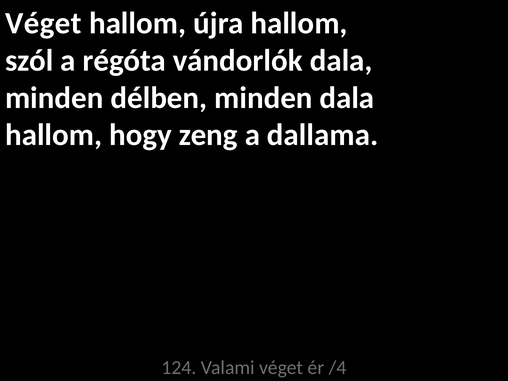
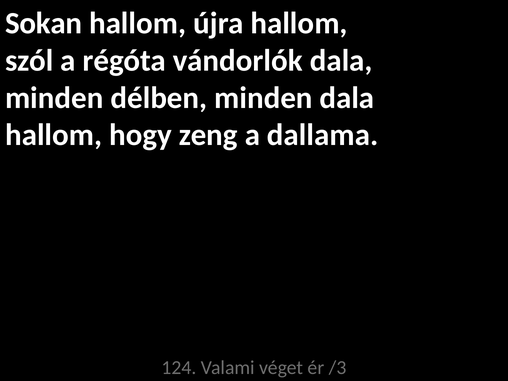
Véget: Véget -> Sokan (44, 23)
/4: /4 -> /3 (338, 368)
